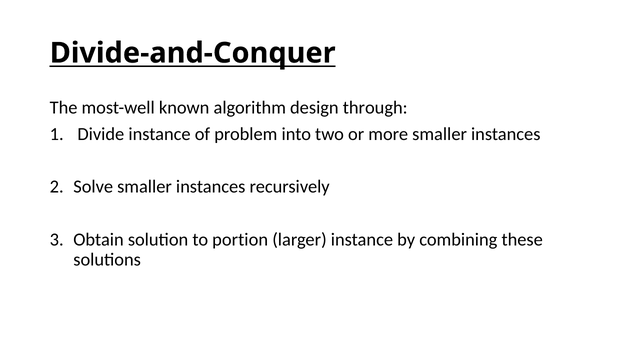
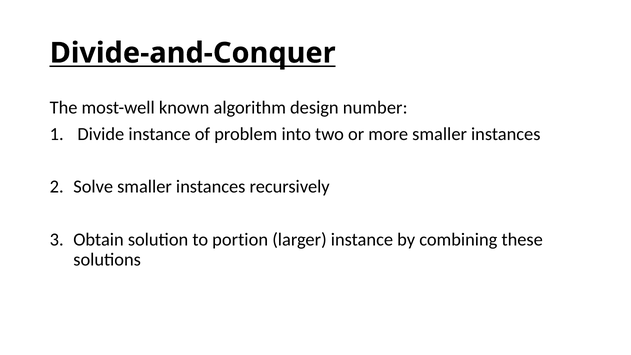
through: through -> number (375, 107)
